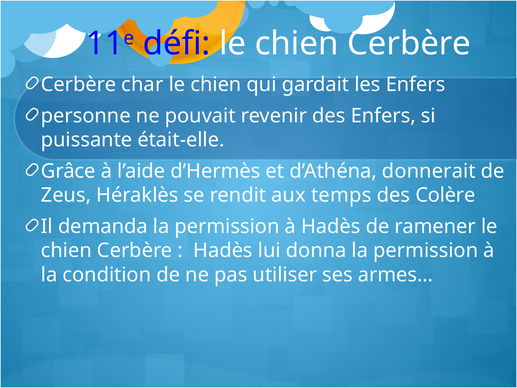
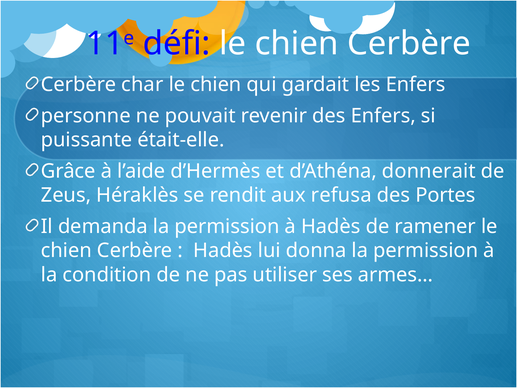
temps: temps -> refusa (341, 195)
Colère: Colère -> Portes (445, 195)
